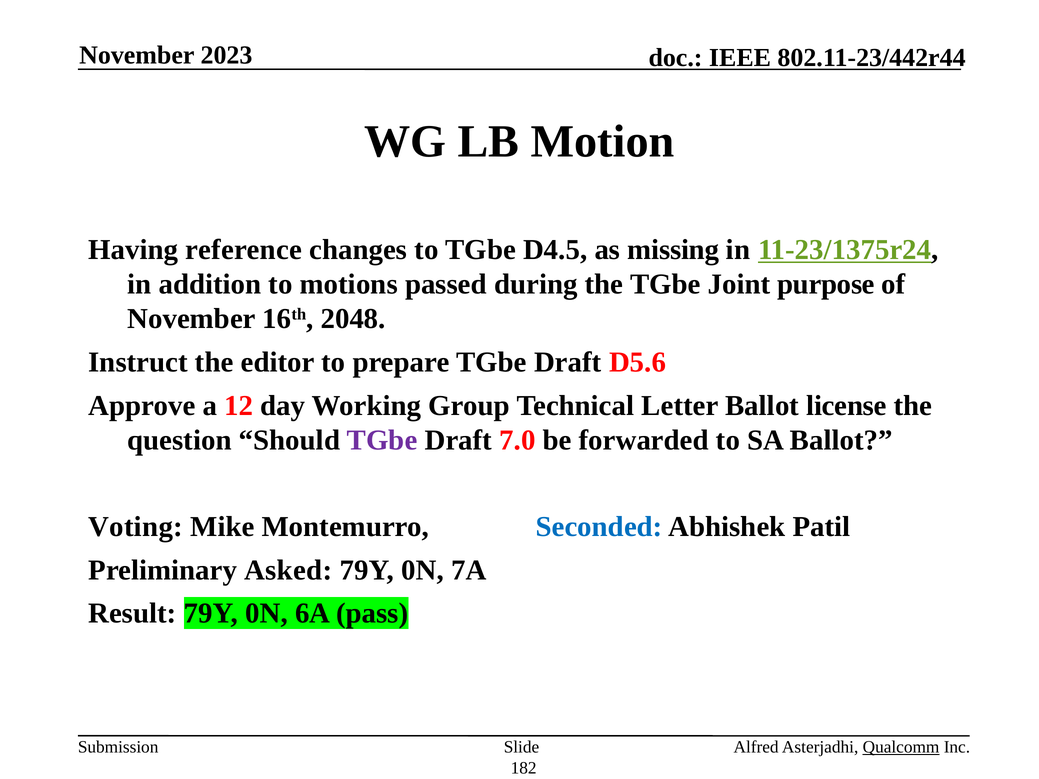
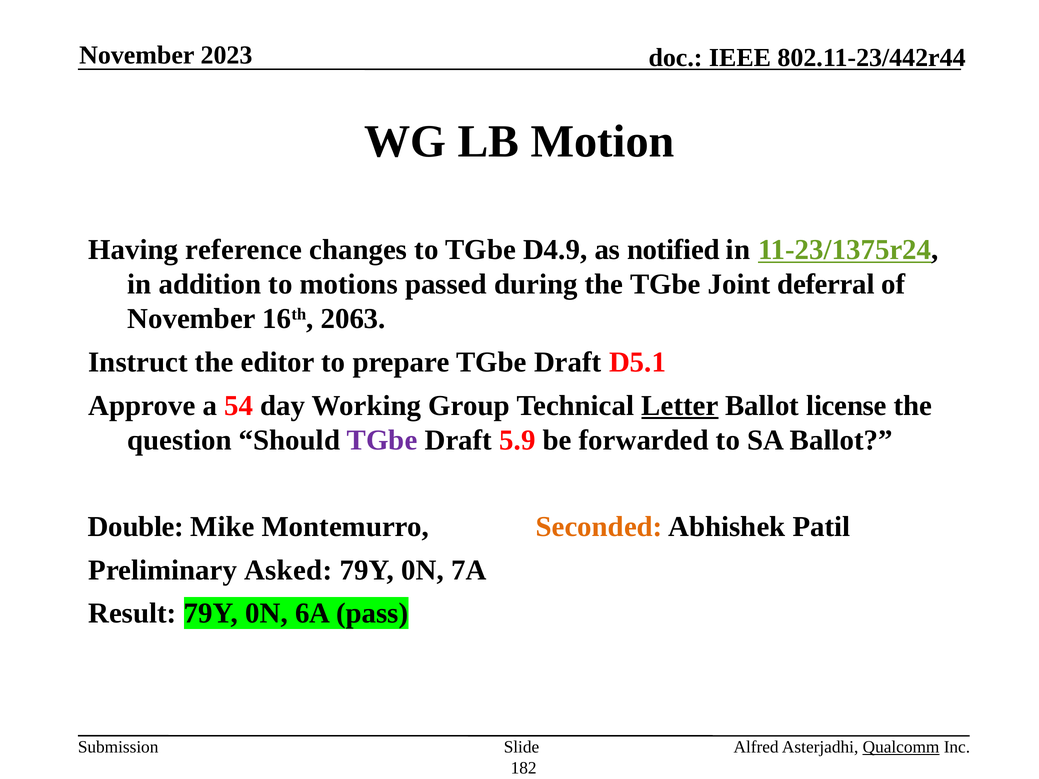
D4.5: D4.5 -> D4.9 (555, 250)
missing: missing -> notified (673, 250)
purpose: purpose -> deferral (826, 284)
2048: 2048 -> 2063 (353, 319)
D5.6: D5.6 -> D5.1 (638, 362)
12: 12 -> 54 (239, 406)
Letter underline: none -> present (680, 406)
7.0: 7.0 -> 5.9 (518, 440)
Voting: Voting -> Double (136, 527)
Seconded colour: blue -> orange (599, 527)
